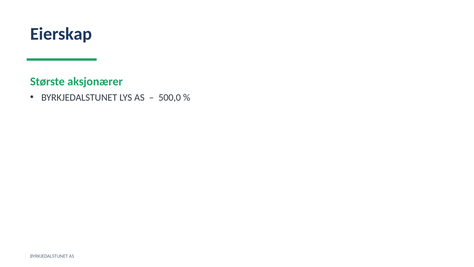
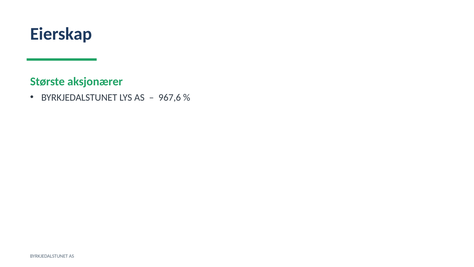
500,0: 500,0 -> 967,6 (170, 97)
